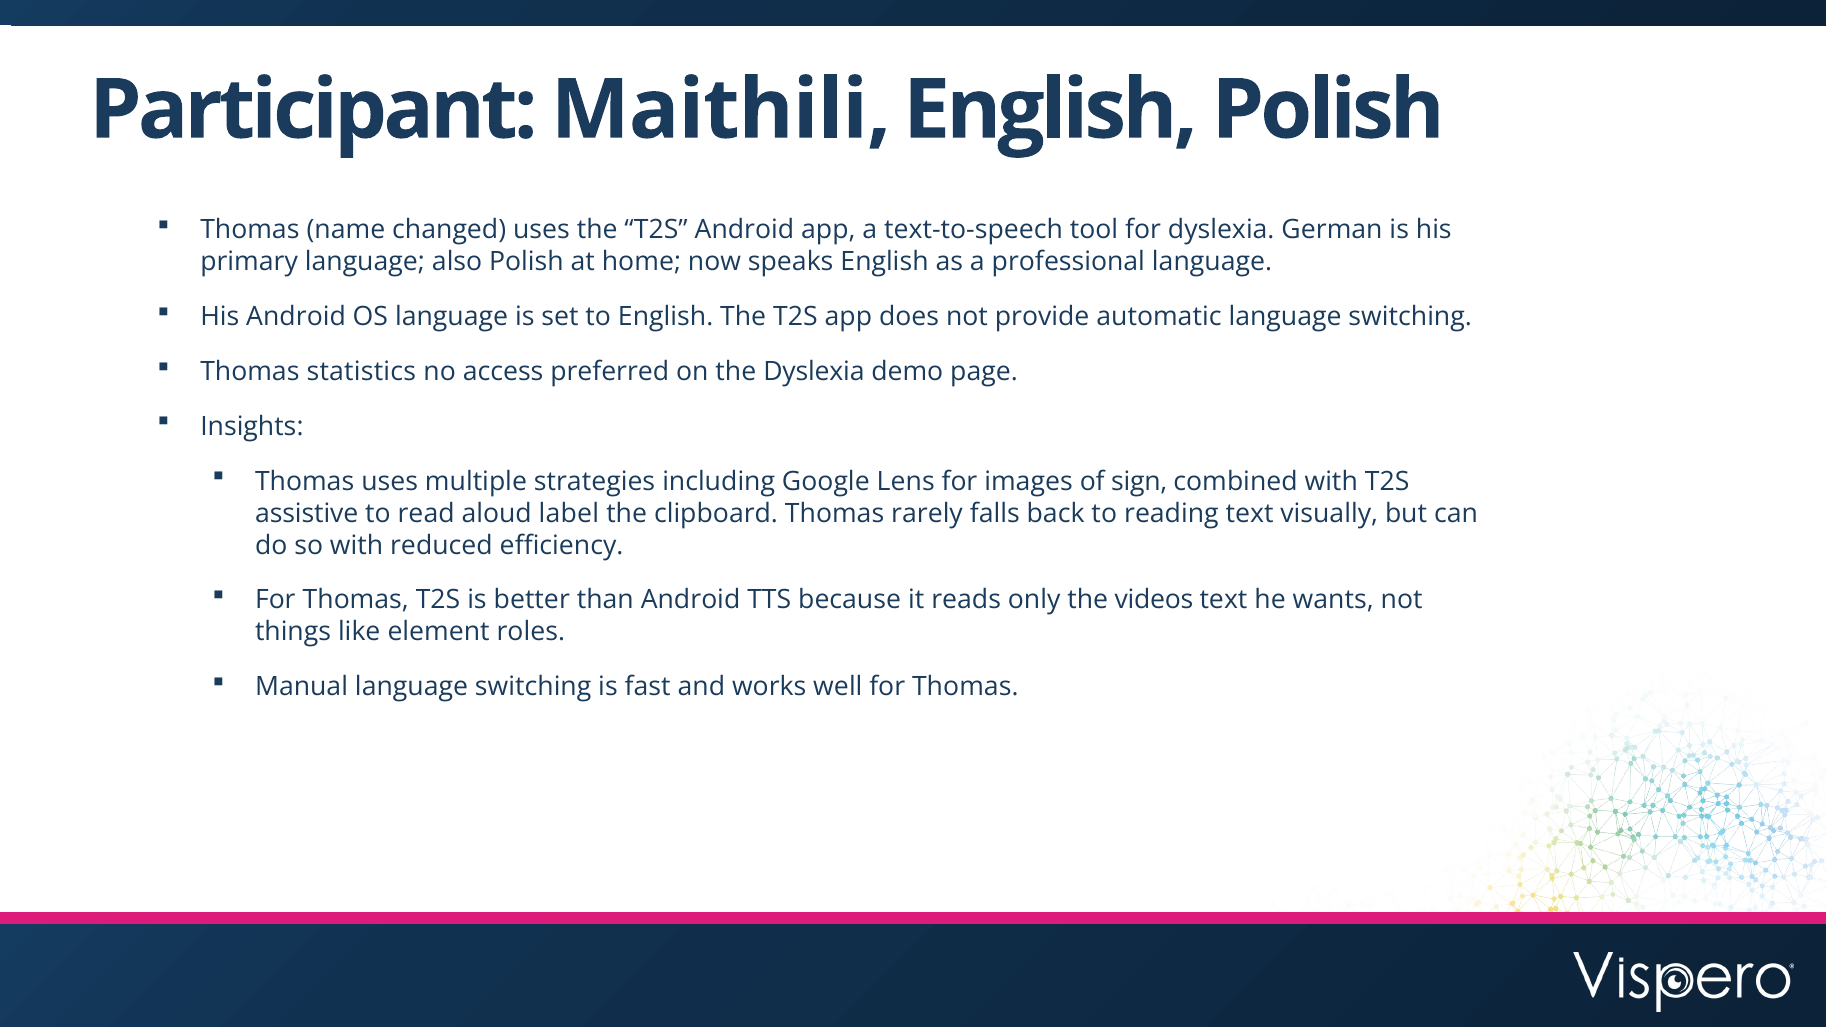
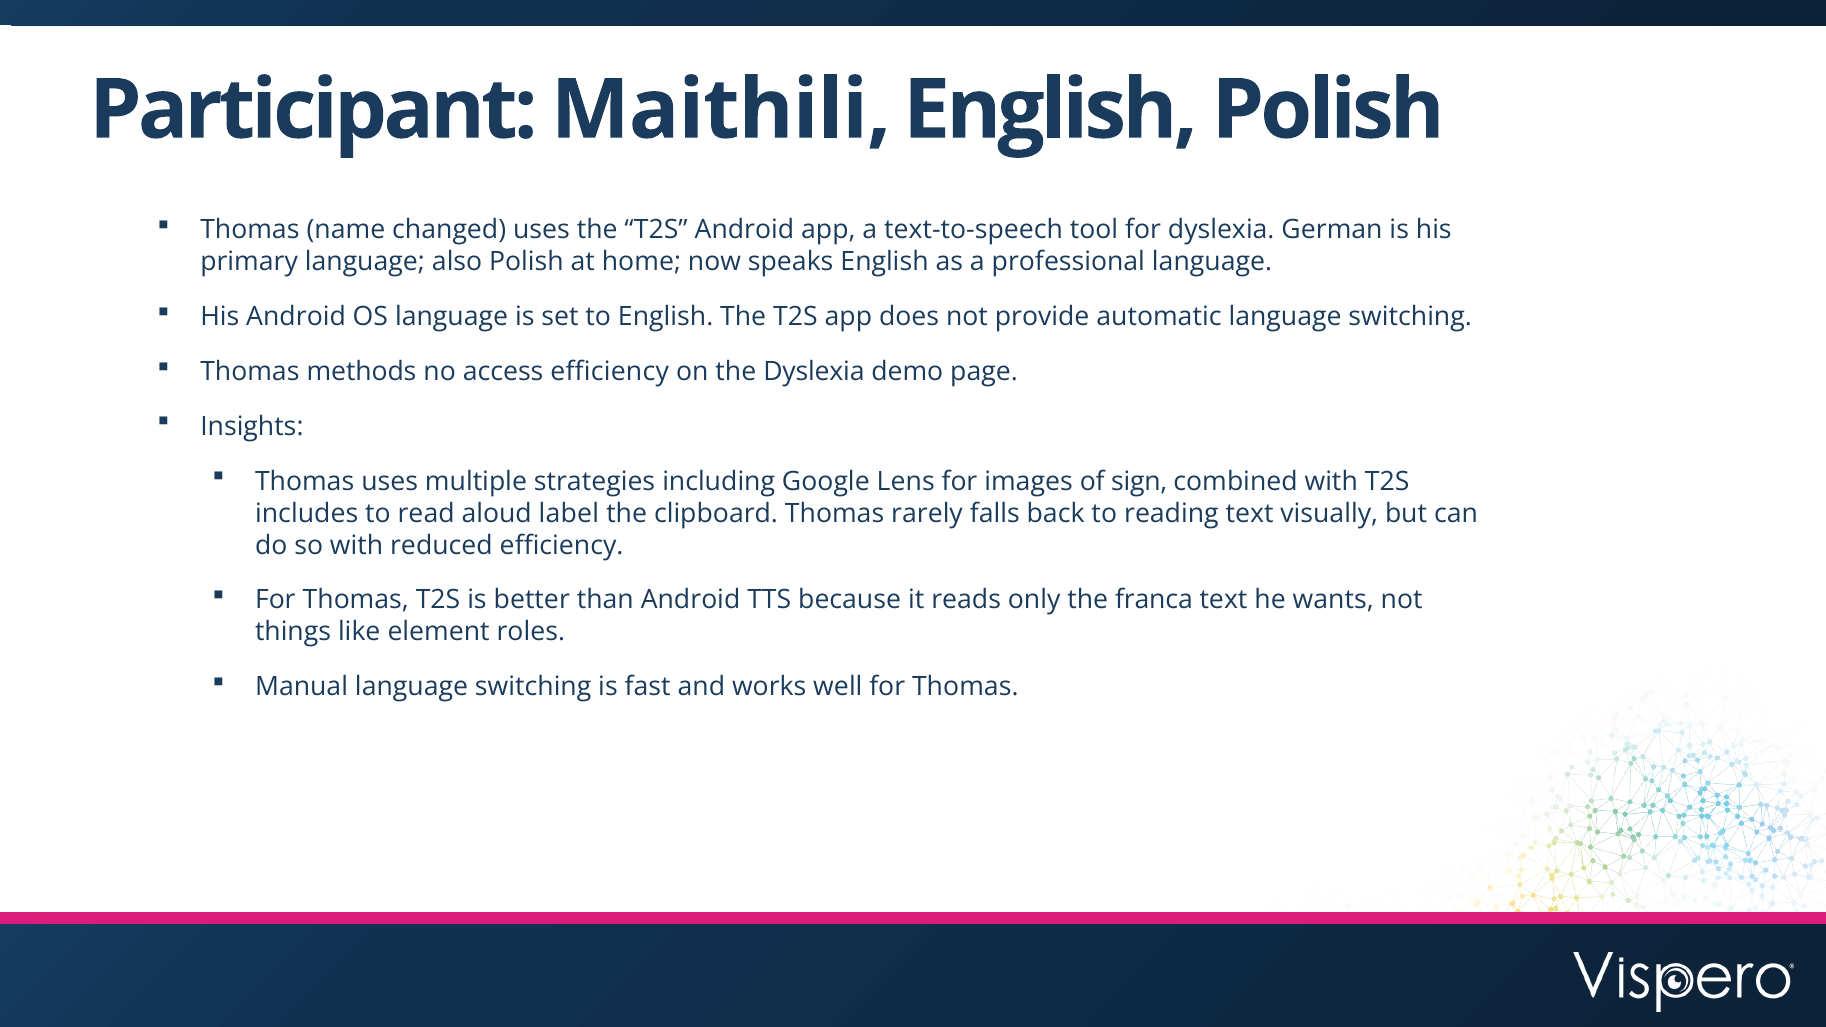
statistics: statistics -> methods (362, 372)
access preferred: preferred -> efficiency (610, 372)
assistive: assistive -> includes (307, 513)
videos: videos -> franca (1154, 600)
